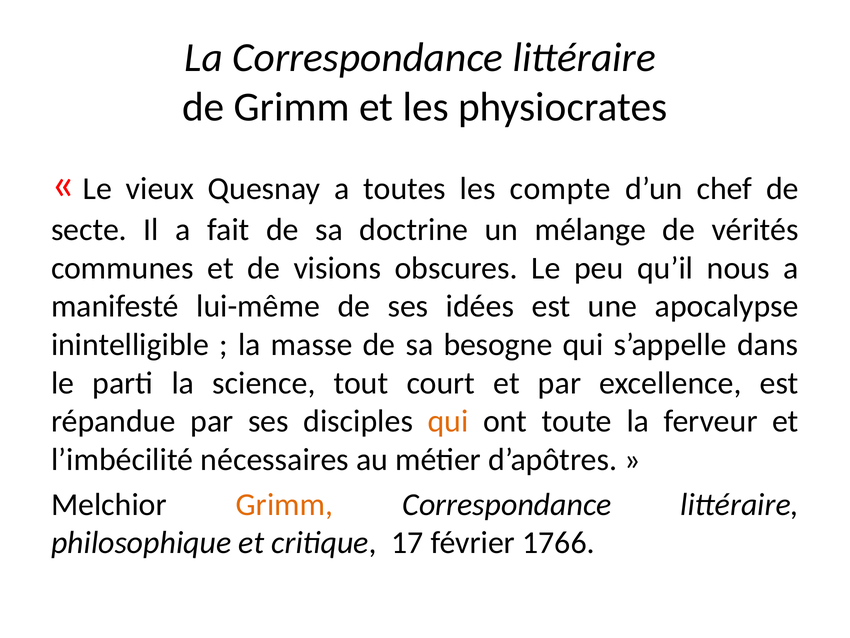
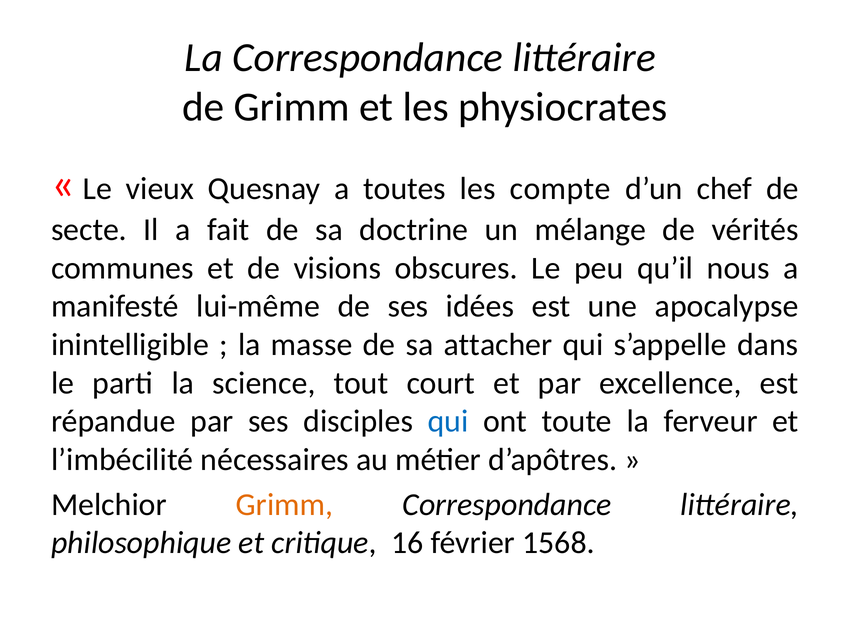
besogne: besogne -> attacher (498, 344)
qui colour: orange -> blue (448, 421)
17: 17 -> 16 (407, 543)
1766: 1766 -> 1568 (559, 543)
